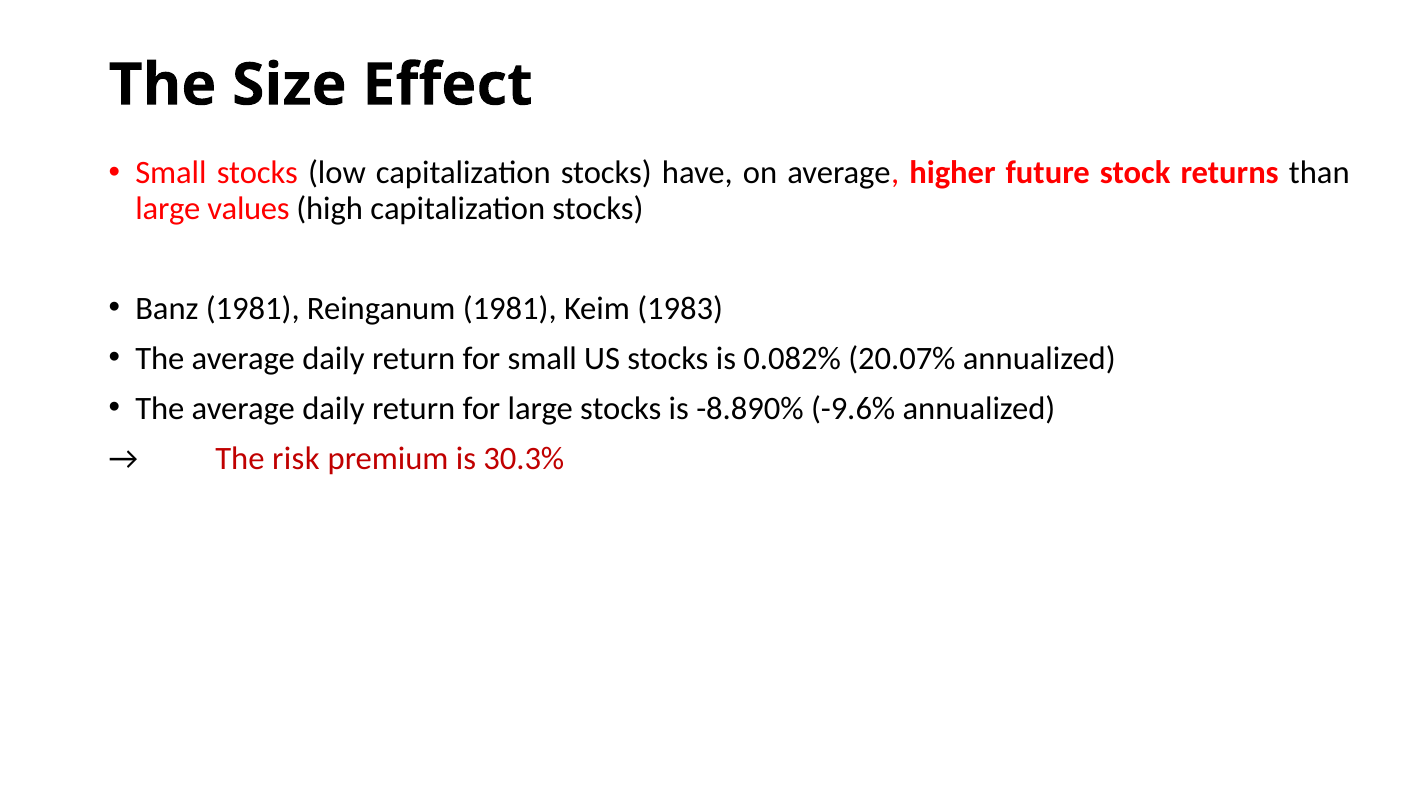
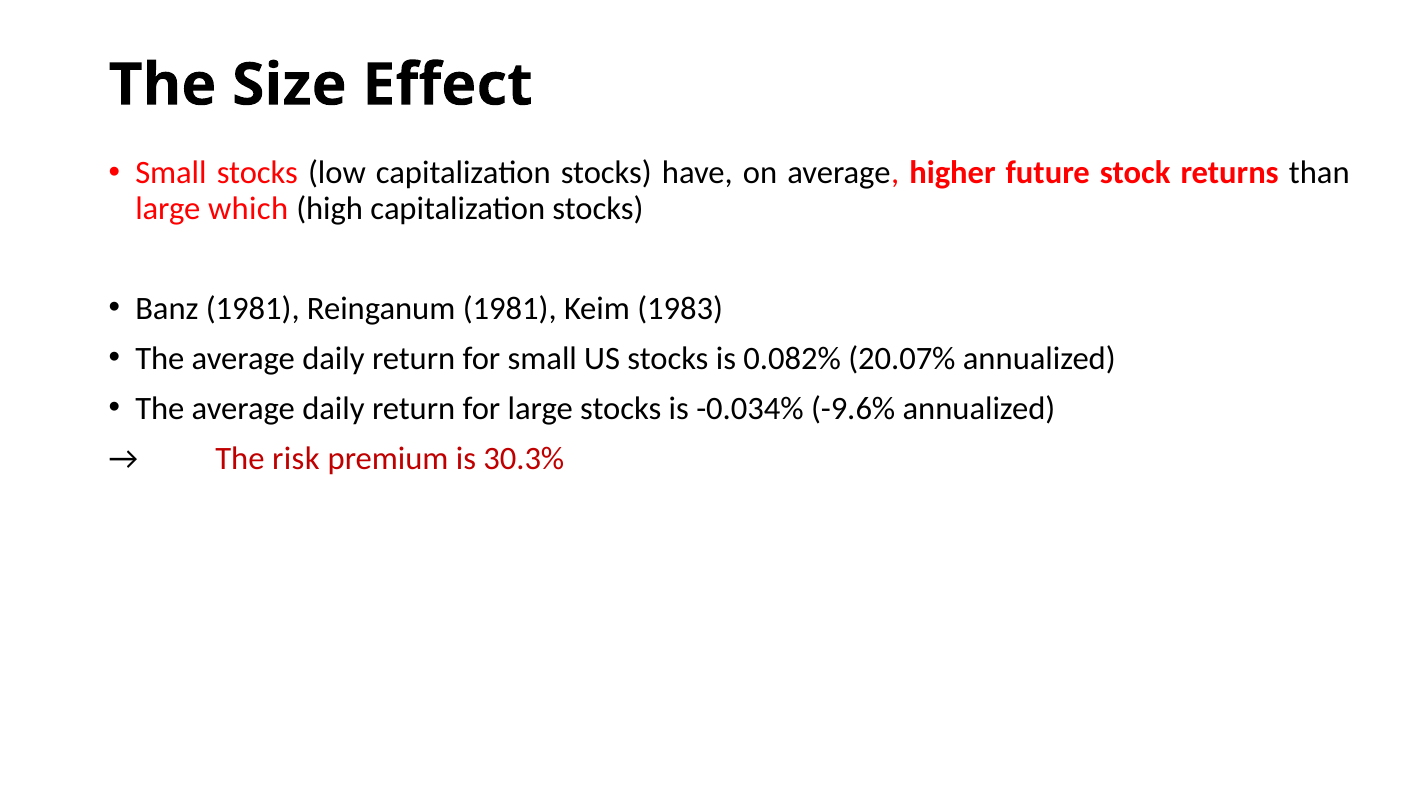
values: values -> which (248, 208)
-8.890%: -8.890% -> -0.034% (750, 408)
